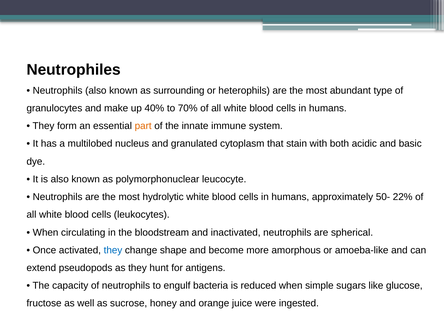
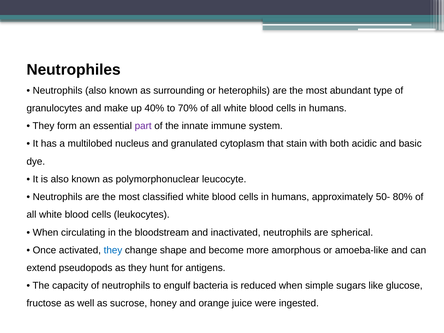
part colour: orange -> purple (143, 126)
hydrolytic: hydrolytic -> classified (163, 197)
22%: 22% -> 80% (403, 197)
